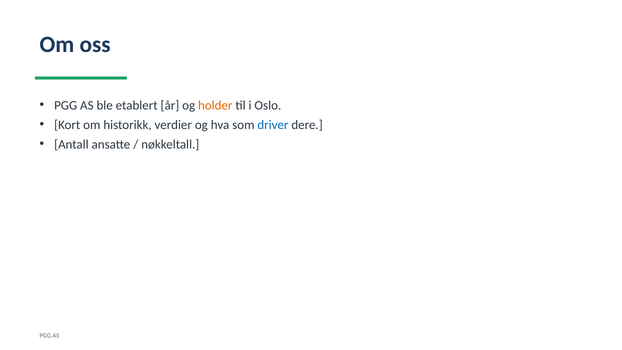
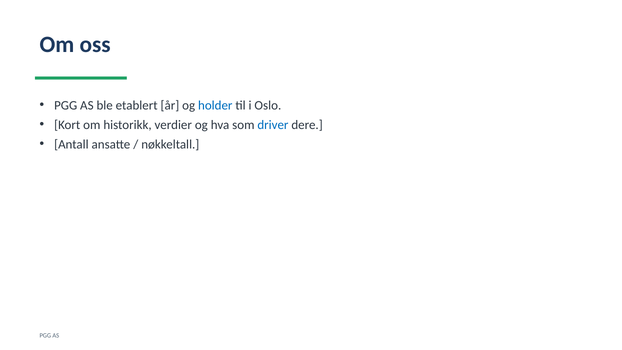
holder colour: orange -> blue (215, 105)
